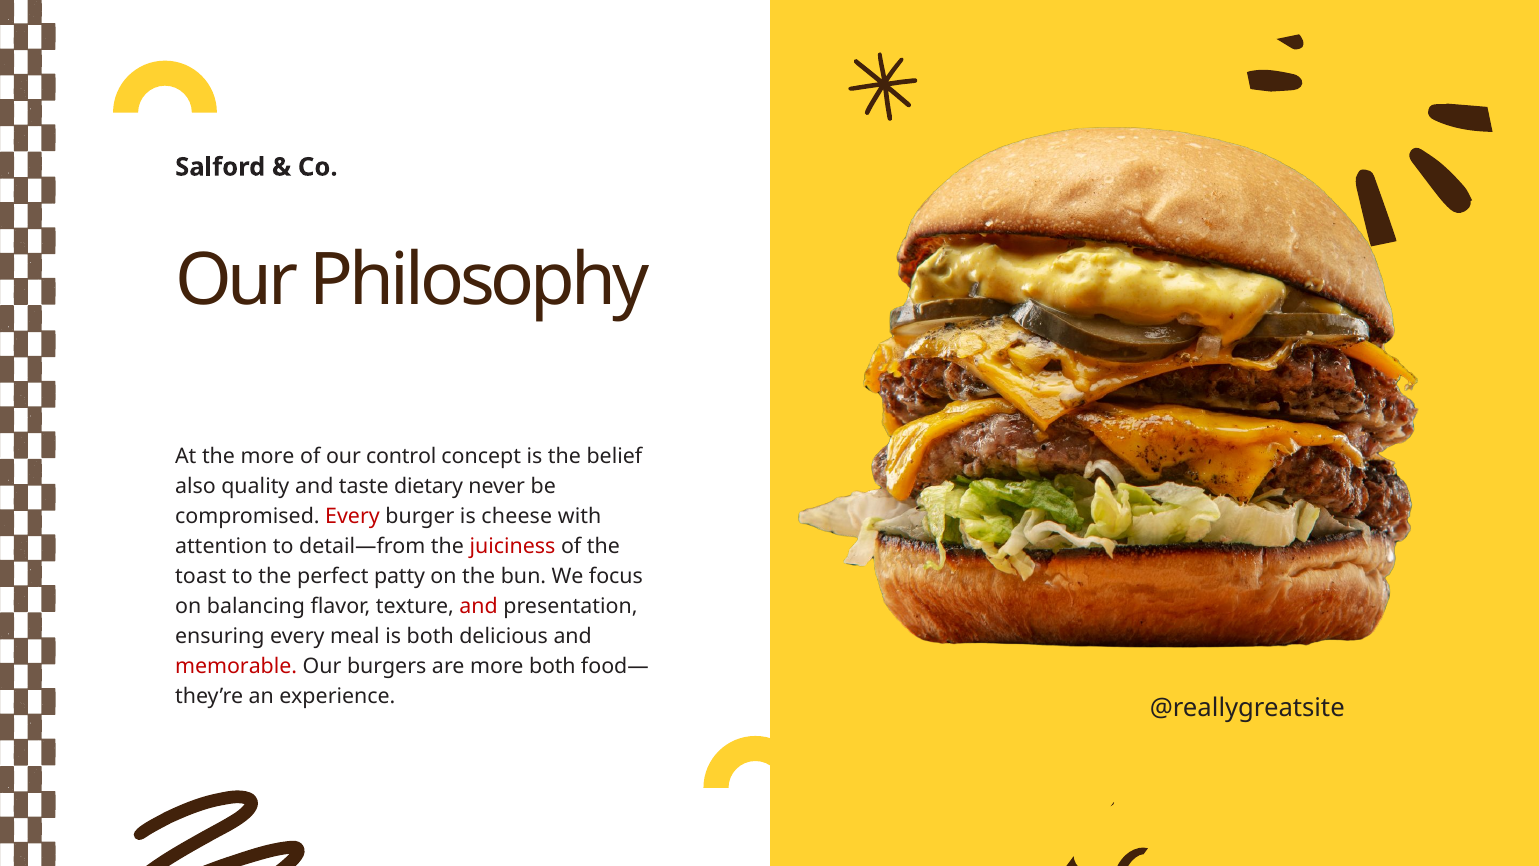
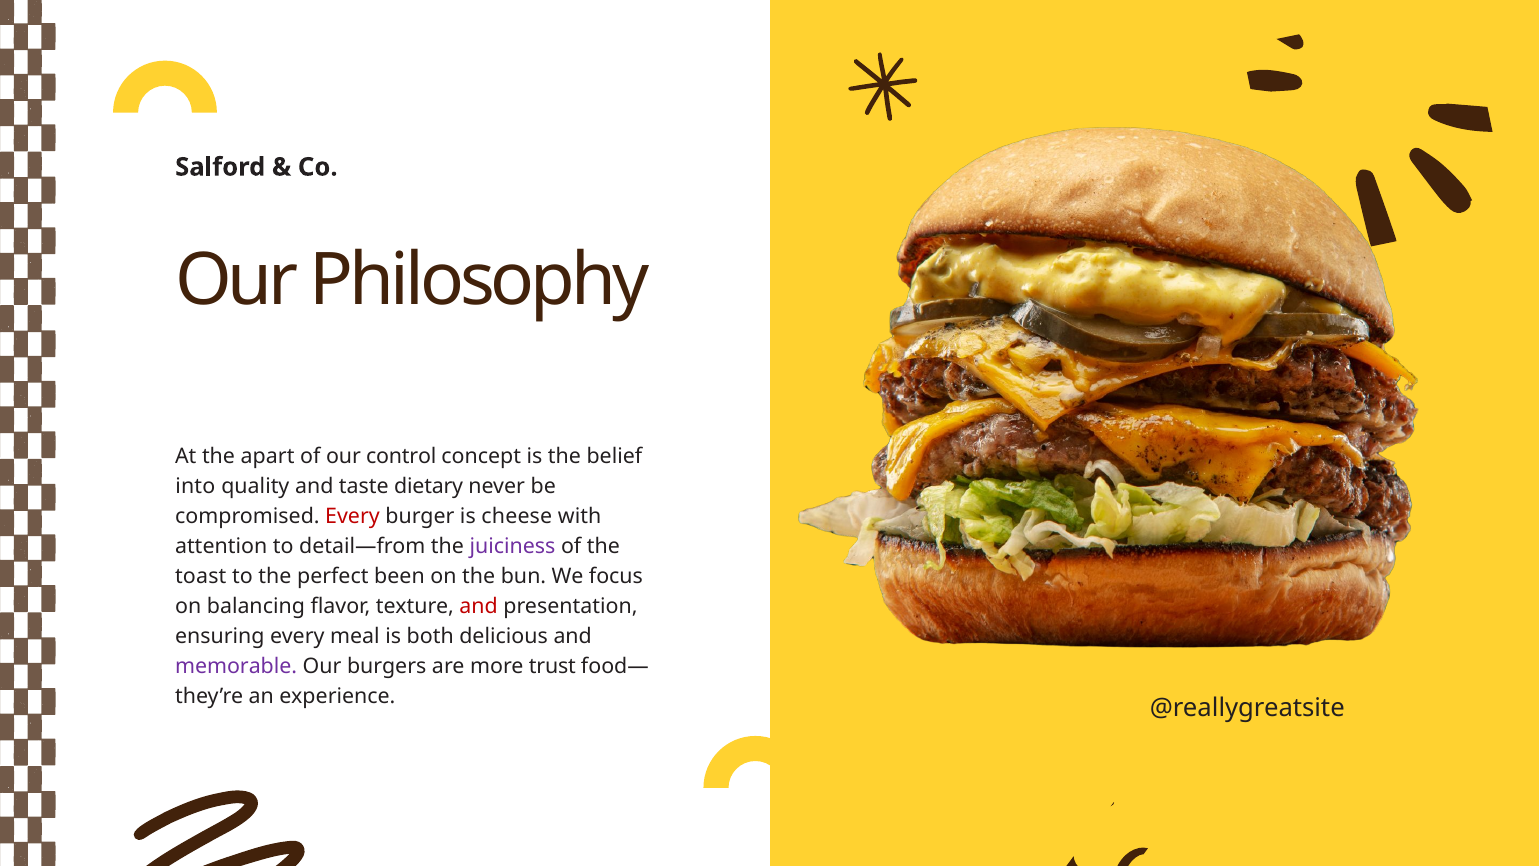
the more: more -> apart (268, 457)
also: also -> into (195, 487)
juiciness colour: red -> purple (513, 546)
patty: patty -> been (399, 576)
memorable colour: red -> purple (236, 666)
more both: both -> trust (552, 666)
